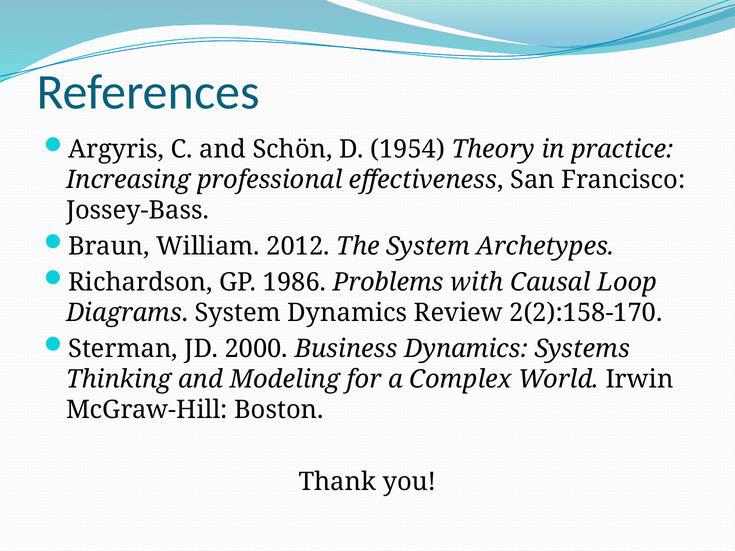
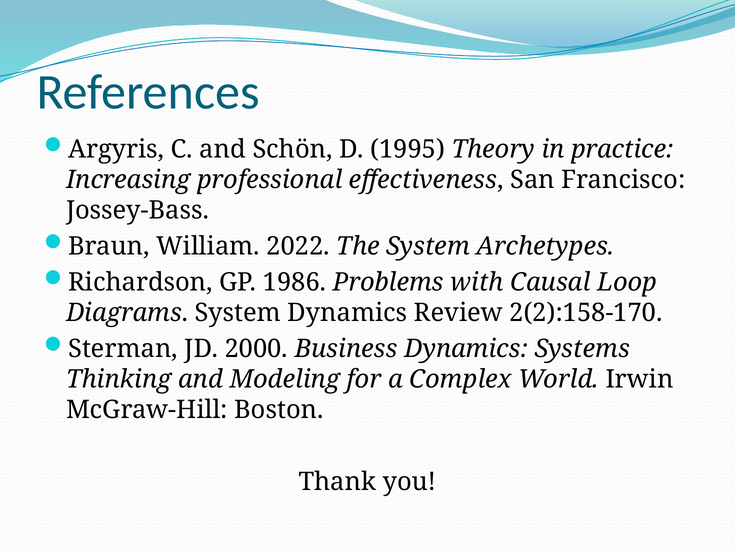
1954: 1954 -> 1995 (408, 149)
2012: 2012 -> 2022 (298, 246)
